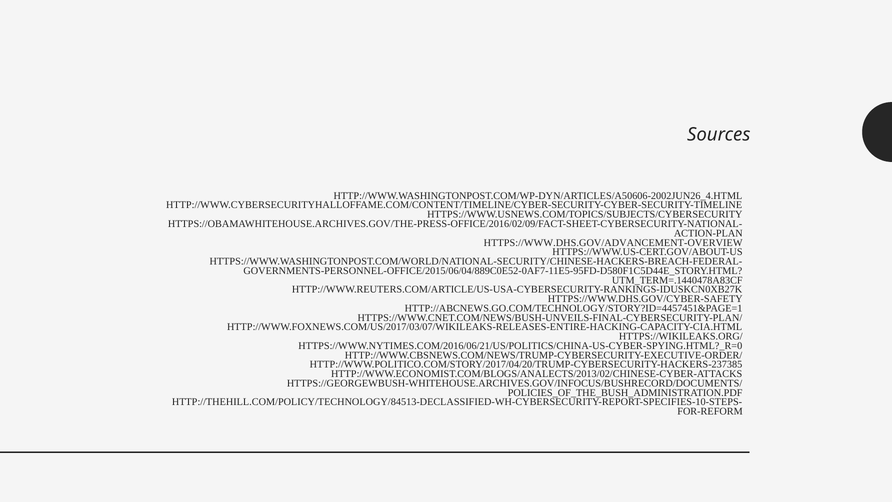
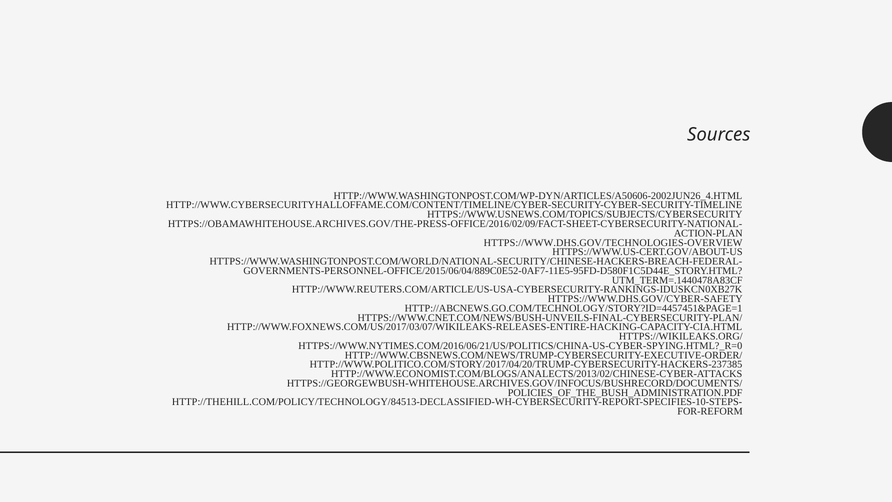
HTTPS://WWW.DHS.GOV/ADVANCEMENT-OVERVIEW: HTTPS://WWW.DHS.GOV/ADVANCEMENT-OVERVIEW -> HTTPS://WWW.DHS.GOV/TECHNOLOGIES-OVERVIEW (613, 243)
